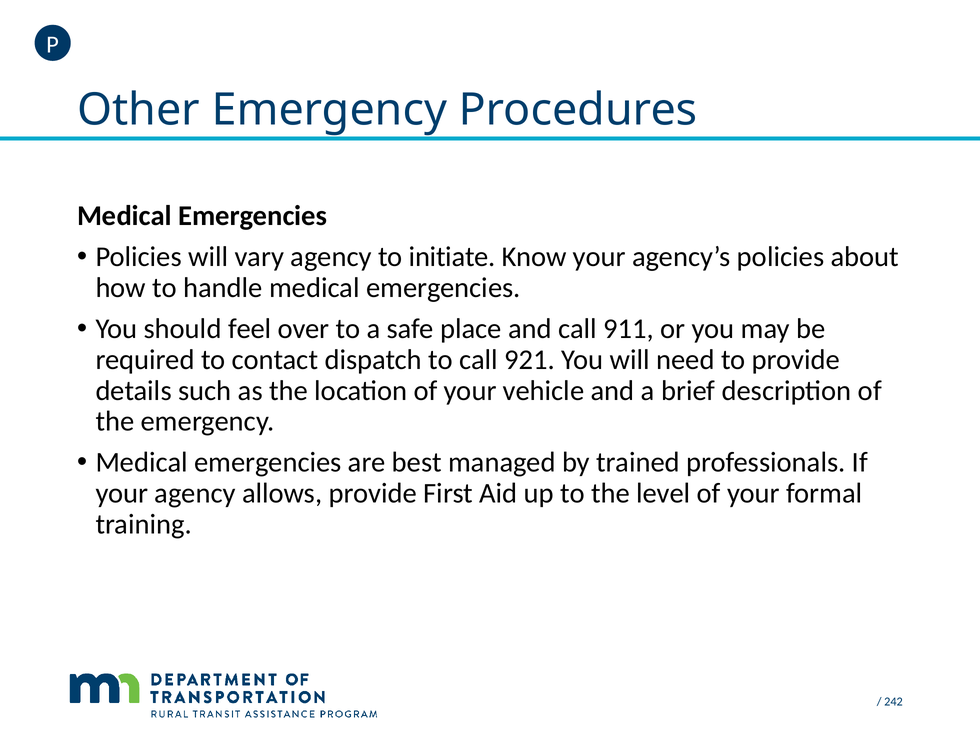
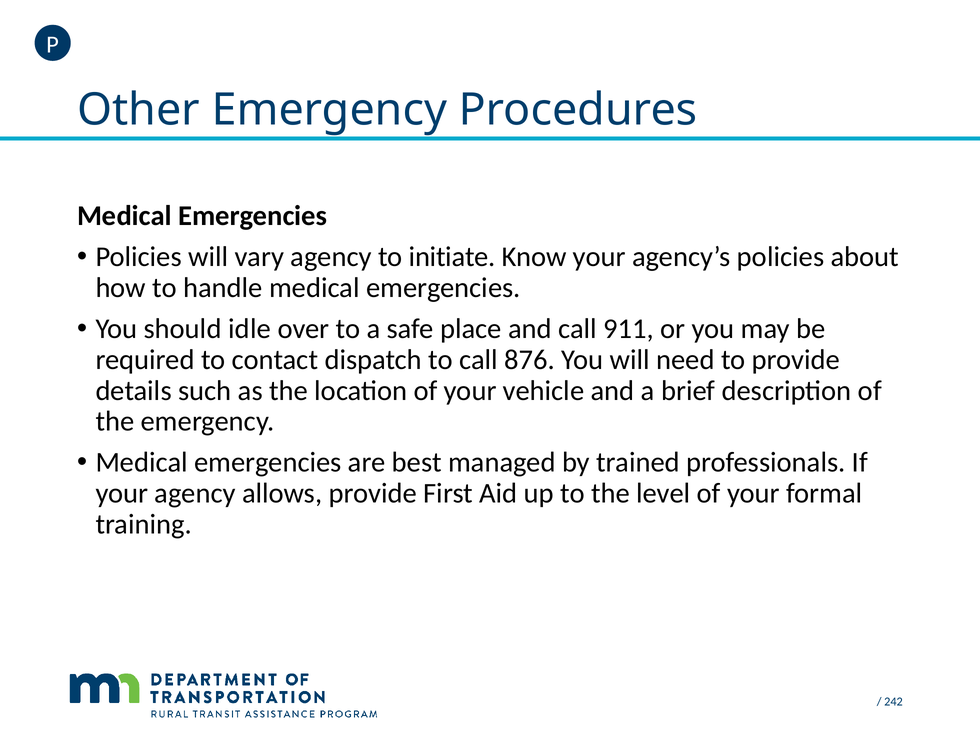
feel: feel -> idle (250, 329)
921: 921 -> 876 (530, 360)
